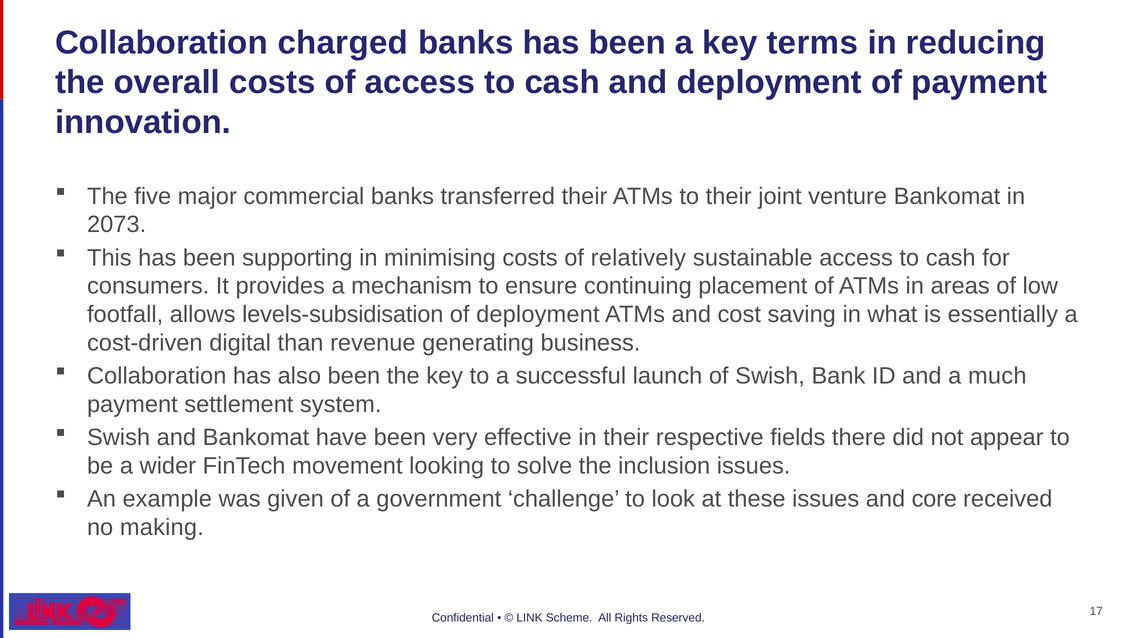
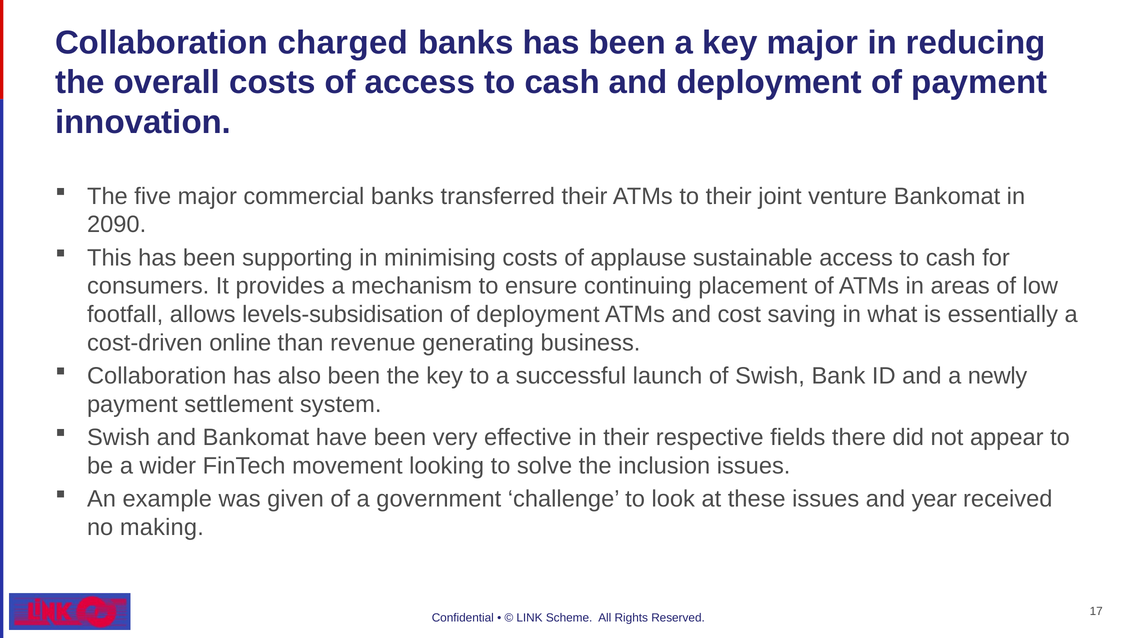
key terms: terms -> major (812, 43)
2073: 2073 -> 2090 (117, 225)
relatively: relatively -> applause (638, 258)
digital: digital -> online (240, 343)
much: much -> newly (998, 376)
core: core -> year (934, 499)
